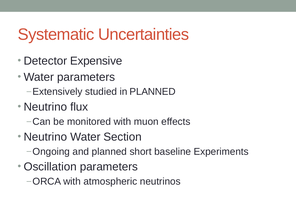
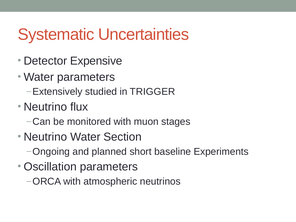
in PLANNED: PLANNED -> TRIGGER (152, 92)
effects: effects -> stages (176, 122)
